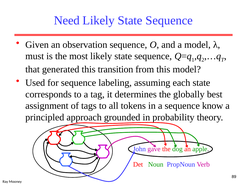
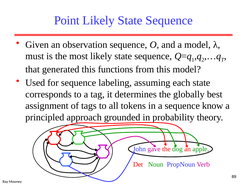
Need: Need -> Point (67, 20)
transition: transition -> functions (115, 69)
